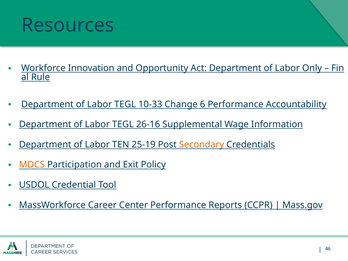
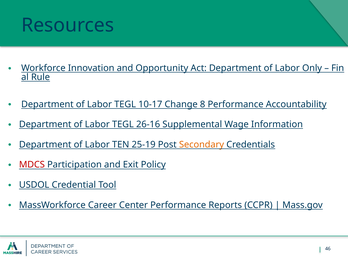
10-33: 10-33 -> 10-17 (150, 104)
6: 6 -> 8 (203, 104)
MDCS colour: orange -> red (32, 165)
